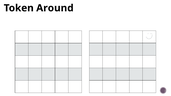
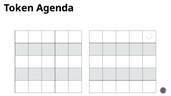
Around: Around -> Agenda (55, 8)
